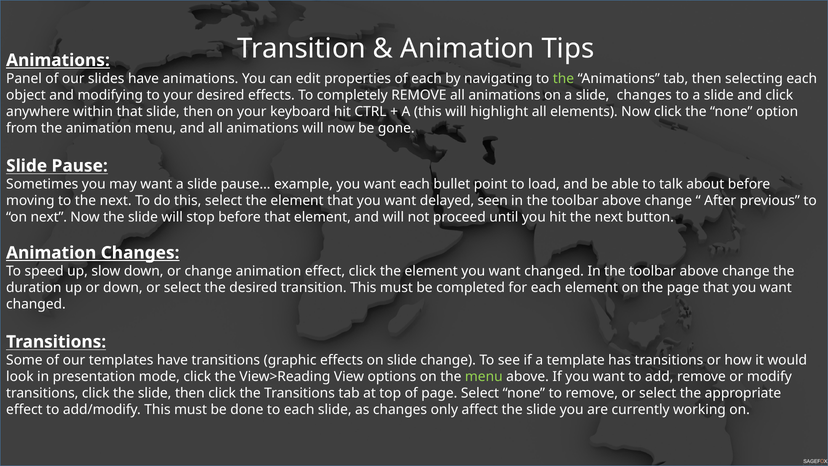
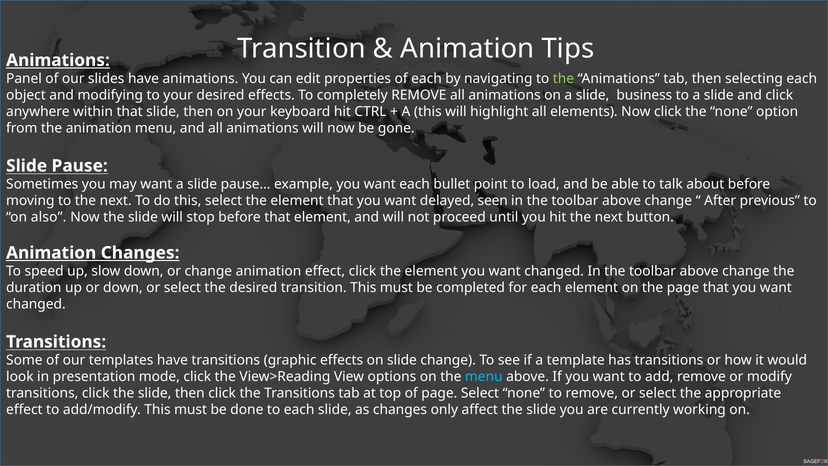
slide changes: changes -> business (644, 95)
on next: next -> also (49, 217)
menu colour: light green -> light blue (484, 377)
